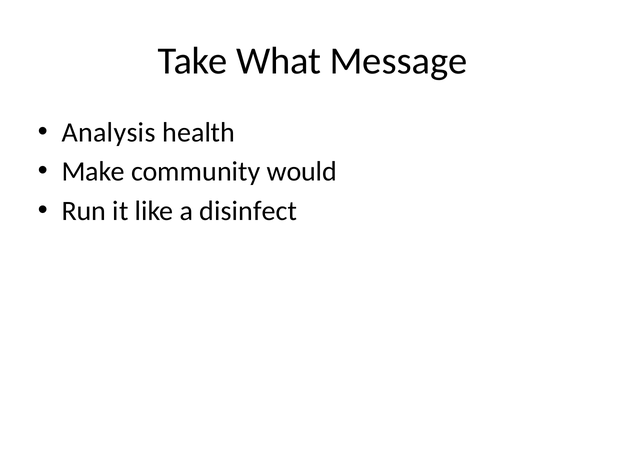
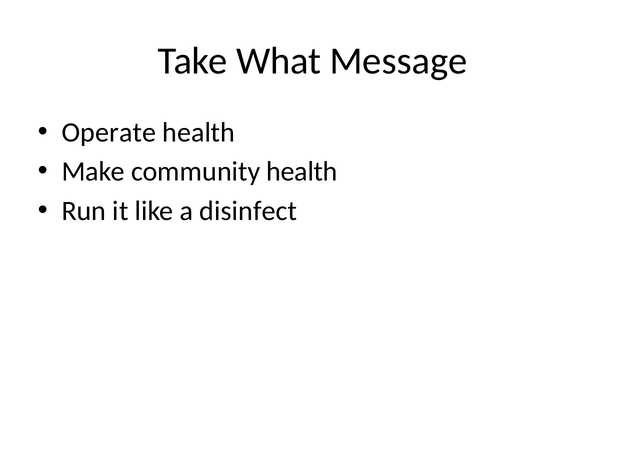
Analysis: Analysis -> Operate (109, 132)
community would: would -> health (302, 172)
